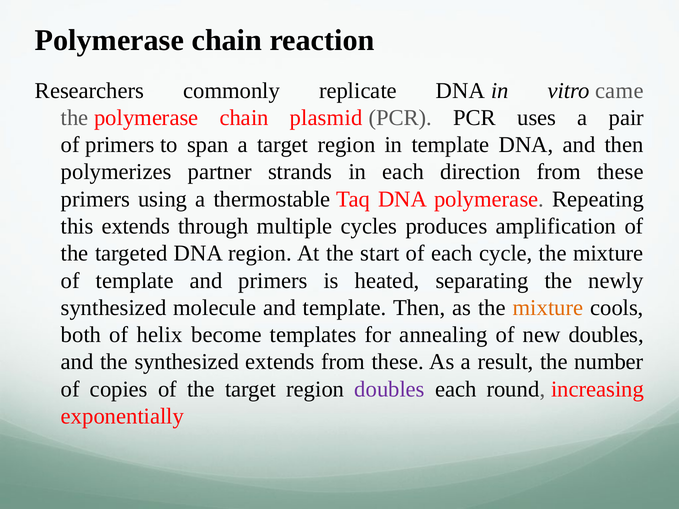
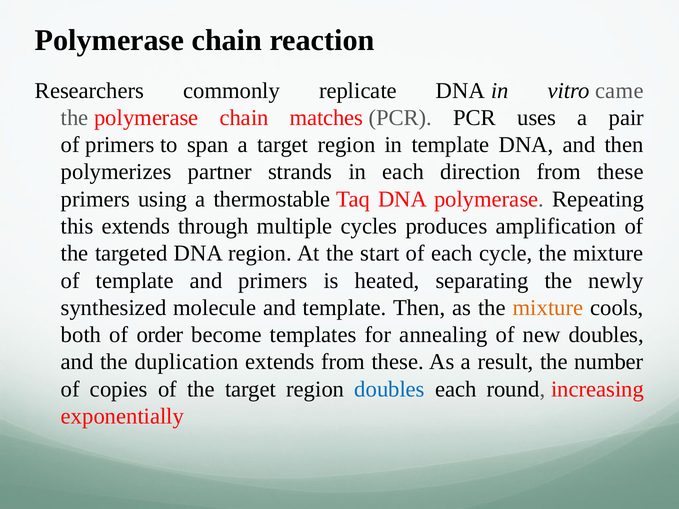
plasmid: plasmid -> matches (326, 118)
helix: helix -> order (160, 335)
the synthesized: synthesized -> duplication (187, 362)
doubles colour: purple -> blue (390, 389)
